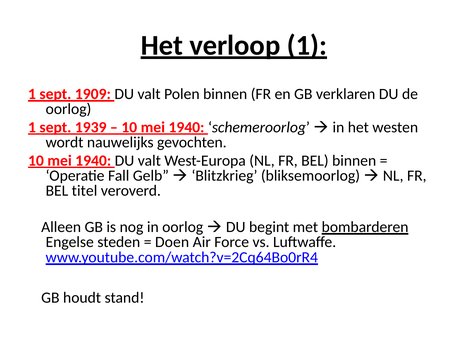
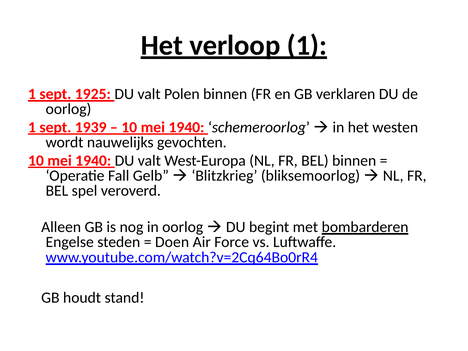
1909: 1909 -> 1925 (93, 94)
titel: titel -> spel (85, 191)
